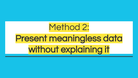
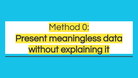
2: 2 -> 0 (86, 27)
